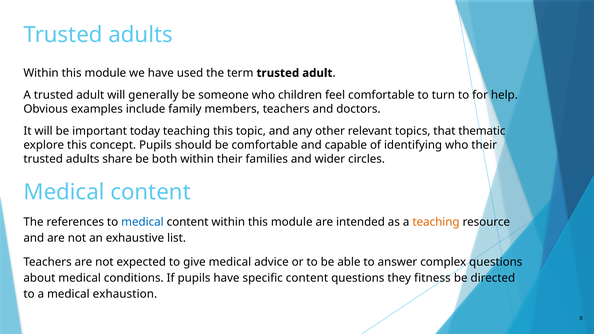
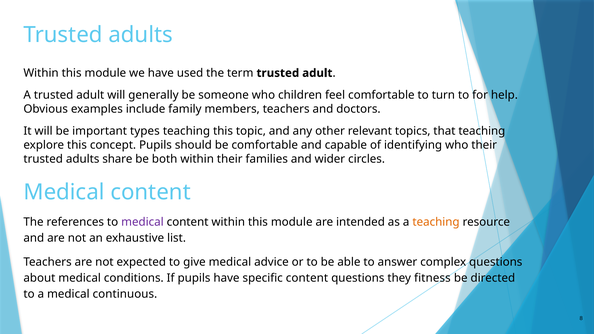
today: today -> types (145, 131)
that thematic: thematic -> teaching (482, 131)
medical colour: blue -> purple (142, 222)
exhaustion: exhaustion -> continuous (125, 294)
